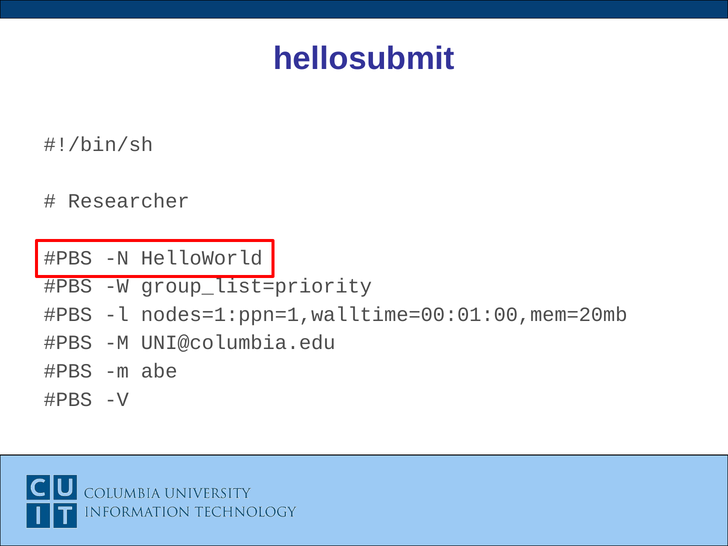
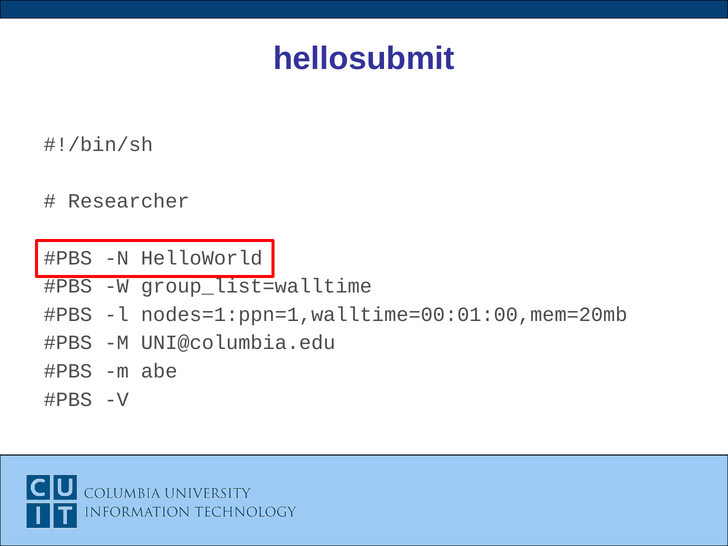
group_list=priority: group_list=priority -> group_list=walltime (256, 286)
